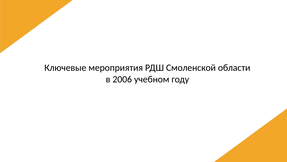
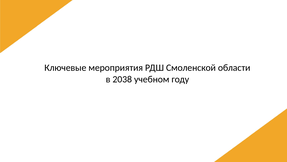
2006: 2006 -> 2038 (122, 79)
